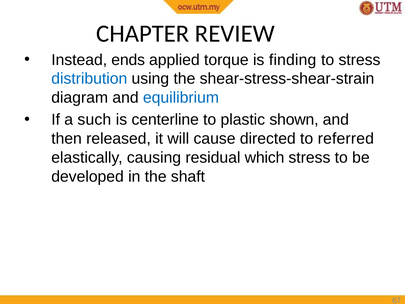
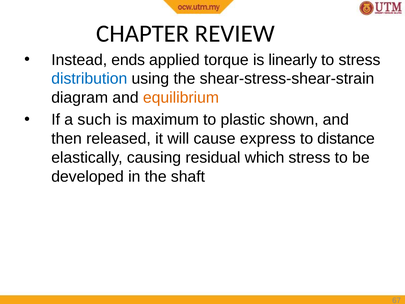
finding: finding -> linearly (293, 60)
equilibrium colour: blue -> orange (181, 98)
centerline: centerline -> maximum (165, 120)
directed: directed -> express (268, 139)
referred: referred -> distance (346, 139)
